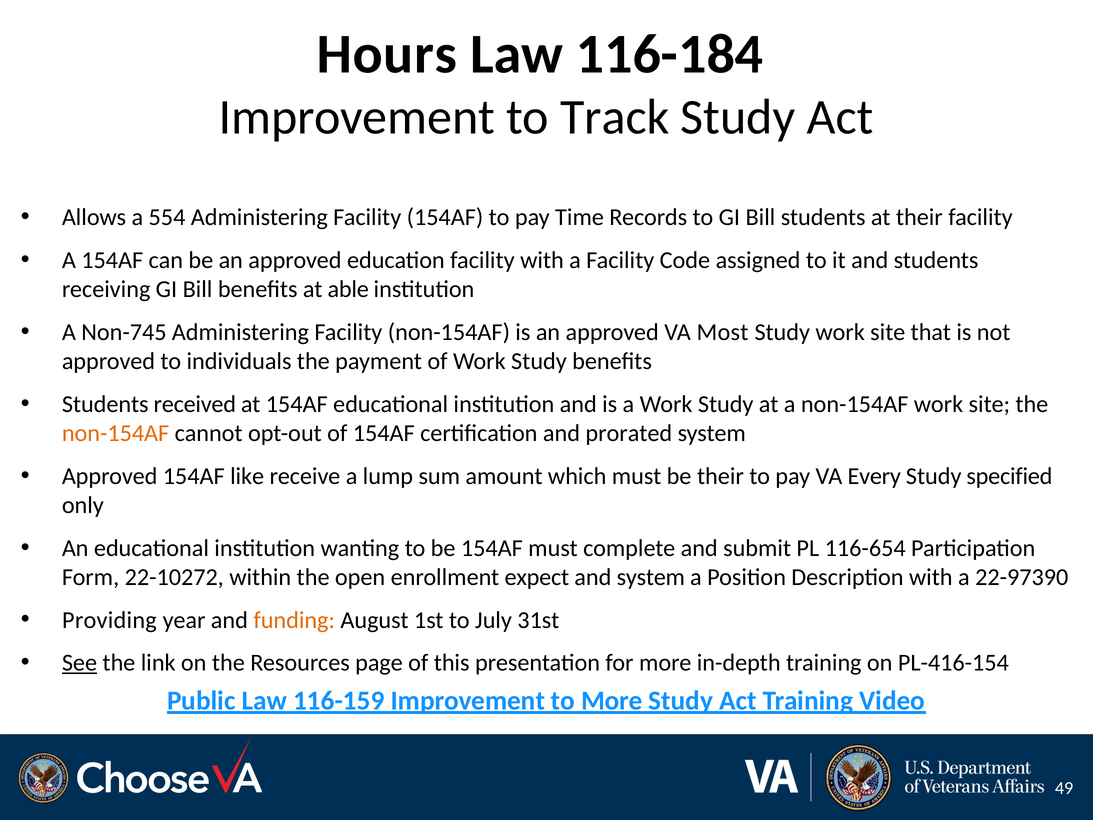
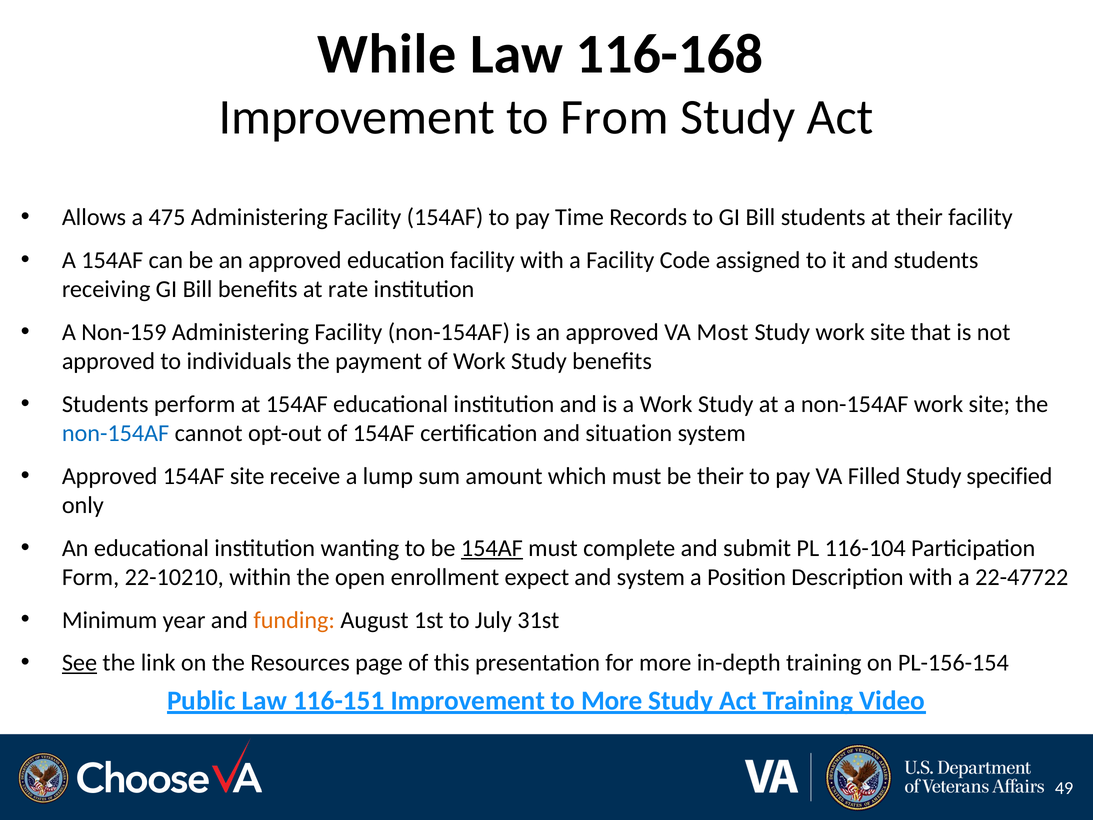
Hours: Hours -> While (387, 54)
116-184: 116-184 -> 116-168 (670, 54)
Track: Track -> From (614, 117)
554: 554 -> 475 (167, 217)
able: able -> rate (348, 289)
Non-745: Non-745 -> Non-159 (124, 332)
received: received -> perform (195, 404)
non-154AF colour: orange -> blue (116, 433)
prorated: prorated -> situation (629, 433)
154AF like: like -> site (247, 476)
Every: Every -> Filled (874, 476)
154AF underline: none -> present (492, 548)
116-654: 116-654 -> 116-104 (865, 548)
22-10272: 22-10272 -> 22-10210 (174, 577)
22-97390: 22-97390 -> 22-47722 (1022, 577)
Providing: Providing -> Minimum (110, 620)
PL-416-154: PL-416-154 -> PL-156-154 (953, 663)
116-159: 116-159 -> 116-151 (339, 700)
